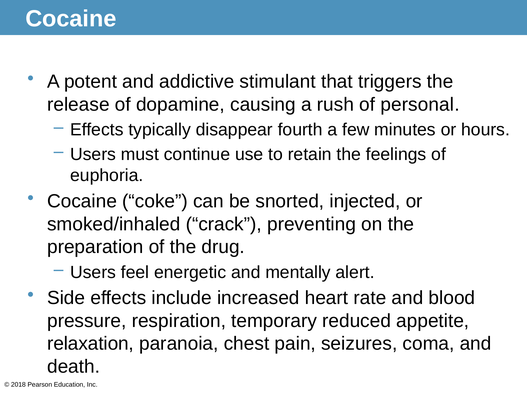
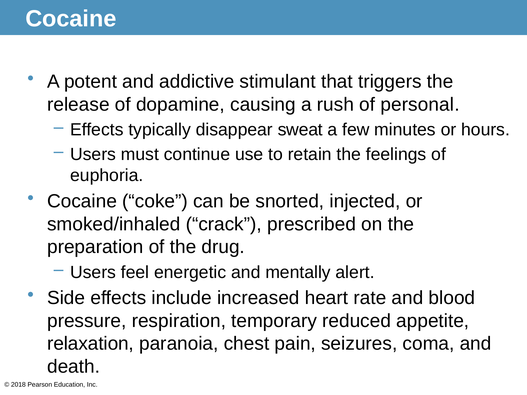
fourth: fourth -> sweat (300, 130)
preventing: preventing -> prescribed (312, 224)
